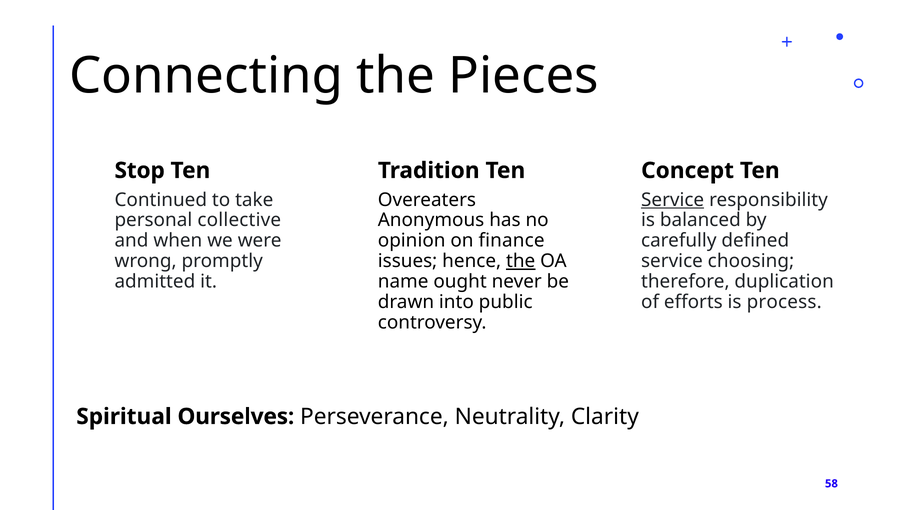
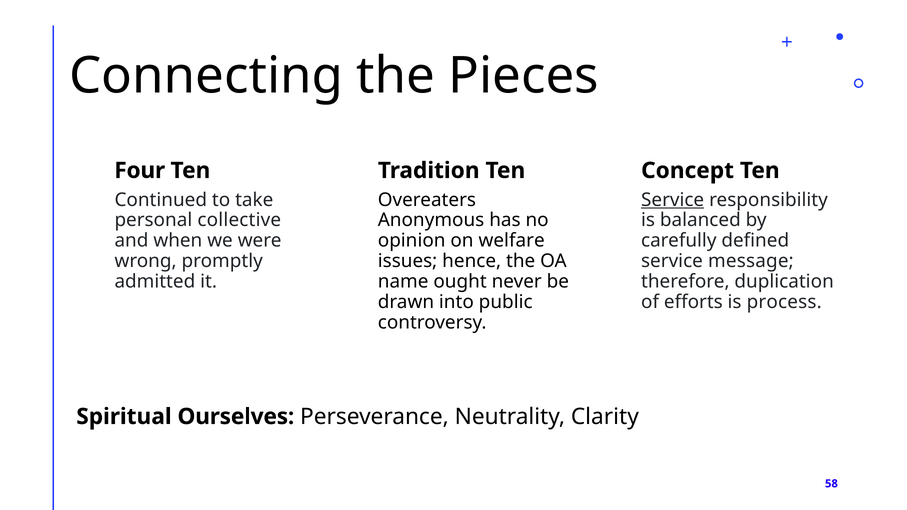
Stop: Stop -> Four (140, 171)
finance: finance -> welfare (512, 241)
the underline: present -> none (521, 261)
choosing: choosing -> message (751, 261)
